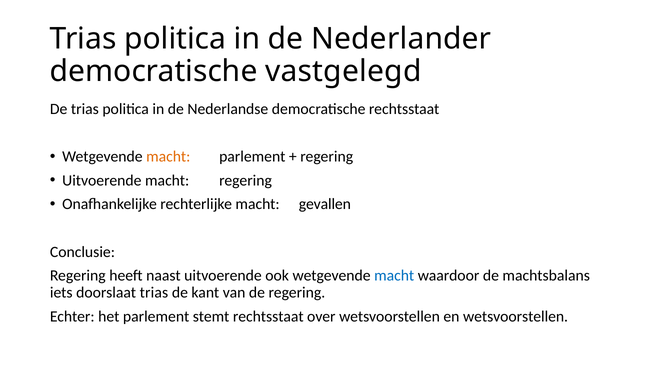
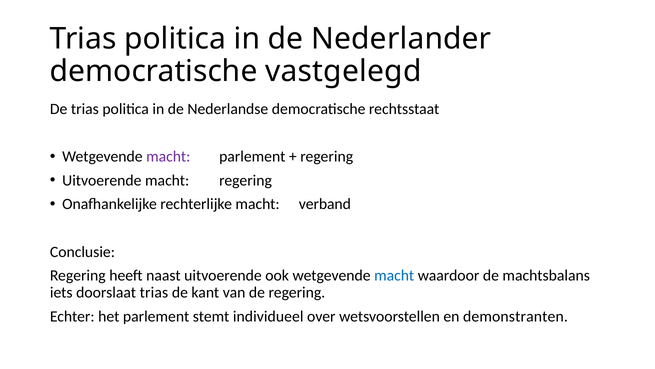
macht colour: orange -> purple (168, 156)
gevallen: gevallen -> verband (325, 204)
stemt rechtsstaat: rechtsstaat -> individueel (268, 316)
en wetsvoorstellen: wetsvoorstellen -> demonstranten (515, 316)
